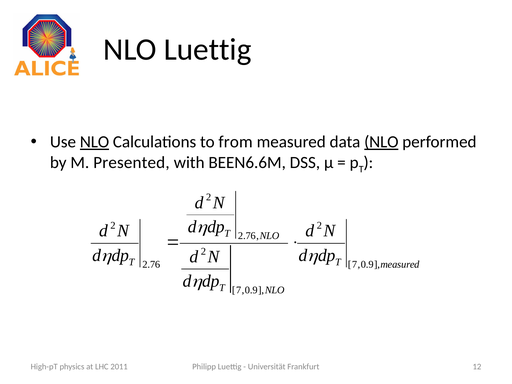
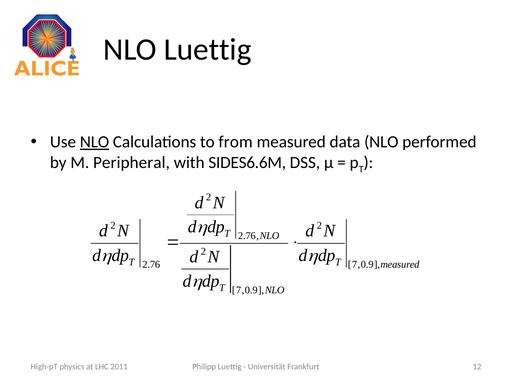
NLO underline: present -> none (381, 142)
Presented: Presented -> Peripheral (131, 162)
BEEN6.6M: BEEN6.6M -> SIDES6.6M (247, 162)
